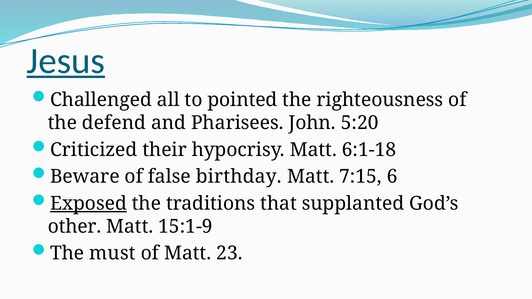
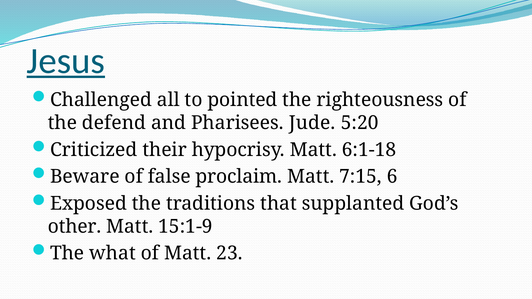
John: John -> Jude (312, 123)
birthday: birthday -> proclaim (239, 177)
Exposed underline: present -> none (88, 204)
must: must -> what (113, 254)
